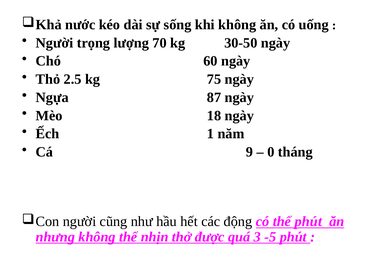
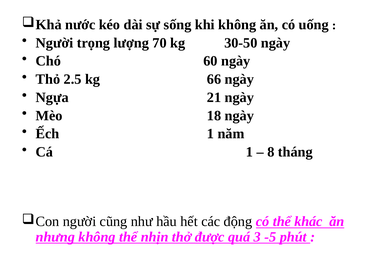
75: 75 -> 66 (214, 79)
87: 87 -> 21 (214, 98)
Cá 9: 9 -> 1 (250, 152)
0: 0 -> 8 (271, 152)
thể phút: phút -> khác (308, 222)
